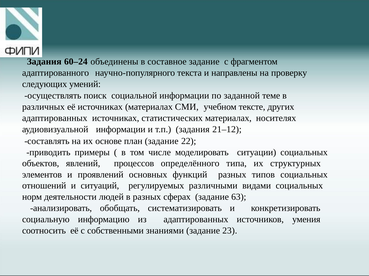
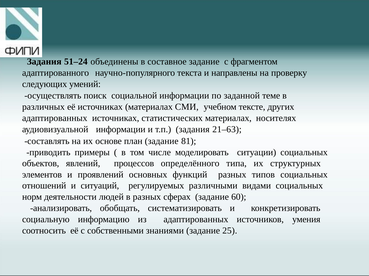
60–24: 60–24 -> 51–24 (76, 62)
21–12: 21–12 -> 21–63 (227, 130)
22: 22 -> 81 (189, 141)
63: 63 -> 60 (239, 197)
23: 23 -> 25 (230, 231)
